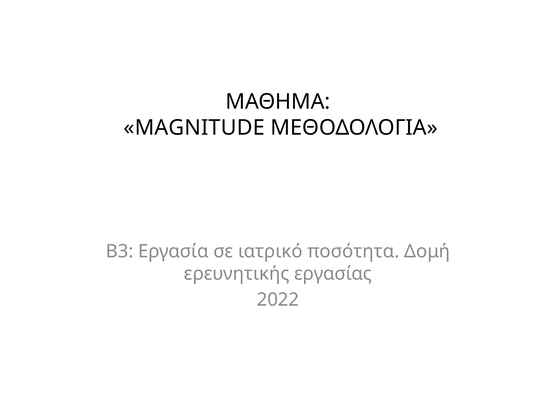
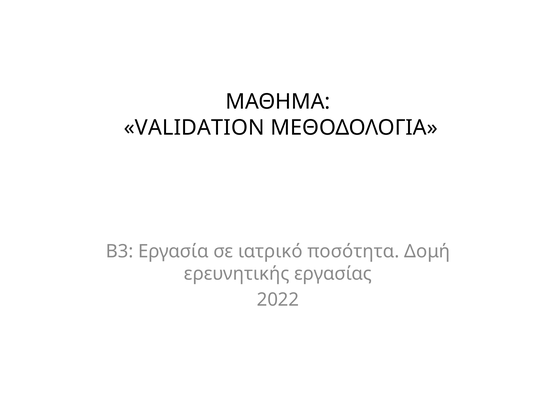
MAGNITUDE: MAGNITUDE -> VALIDATION (194, 128)
